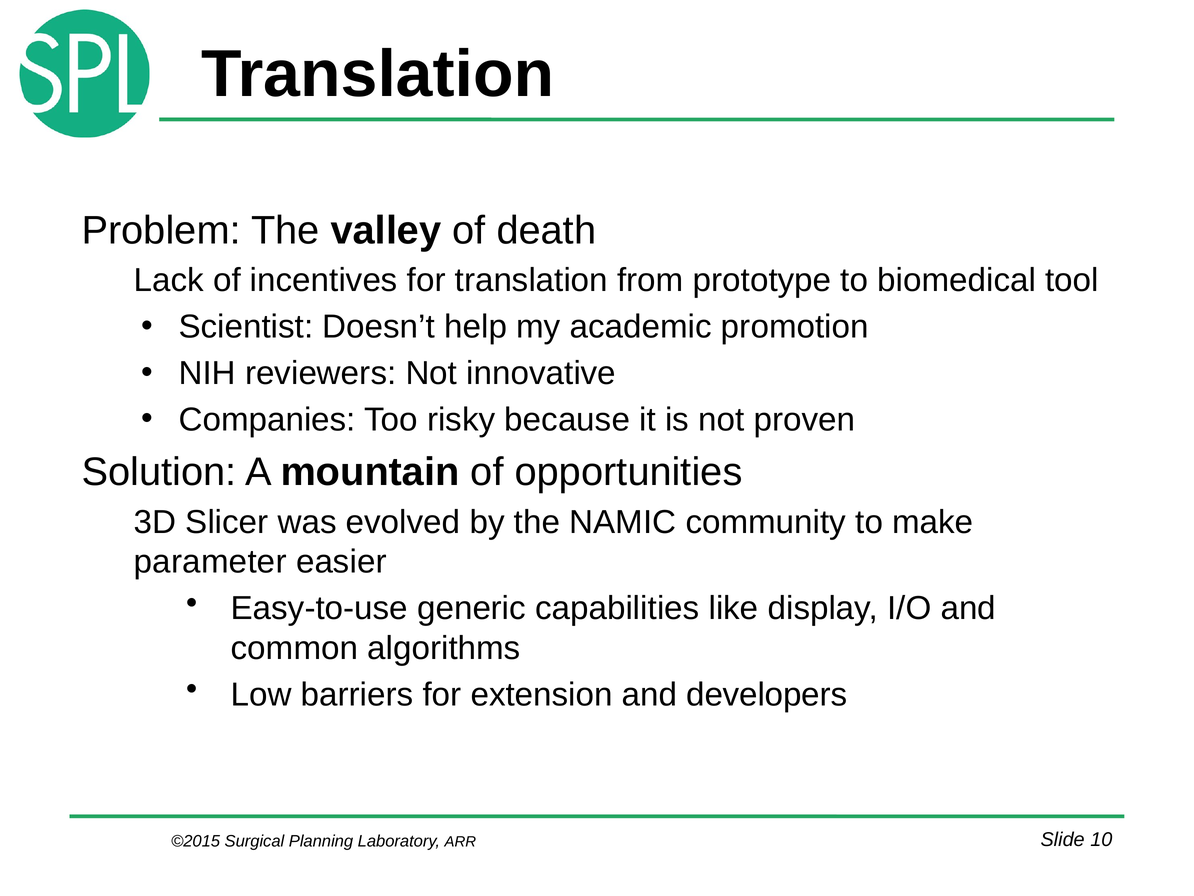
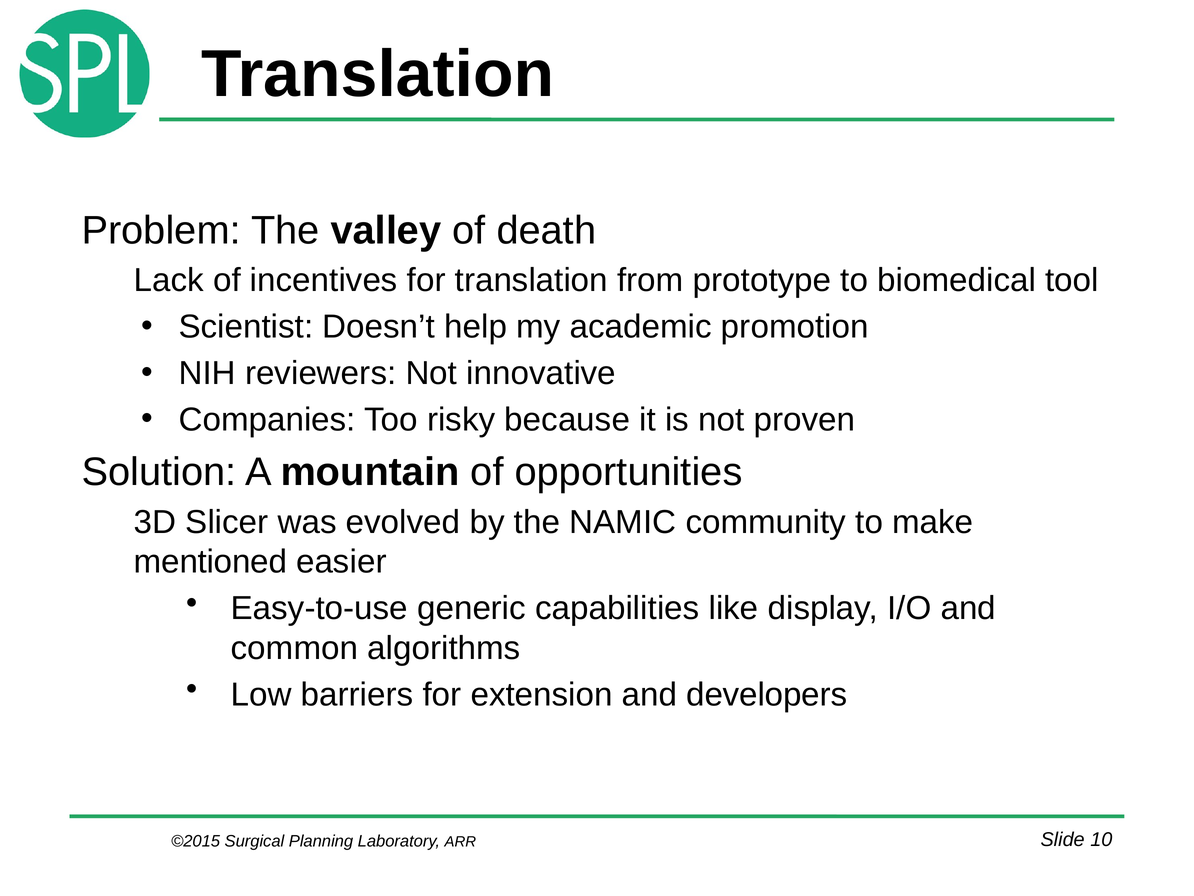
parameter: parameter -> mentioned (210, 562)
